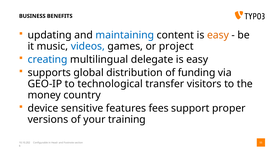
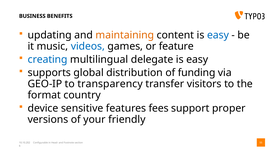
maintaining colour: blue -> orange (125, 35)
easy colour: orange -> blue (218, 35)
project: project -> feature (176, 46)
technological: technological -> transparency (110, 84)
money: money -> format (44, 95)
training: training -> friendly (127, 119)
